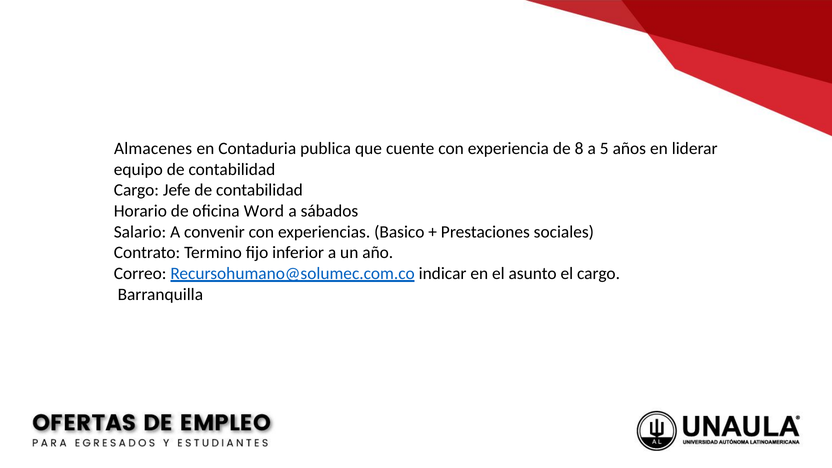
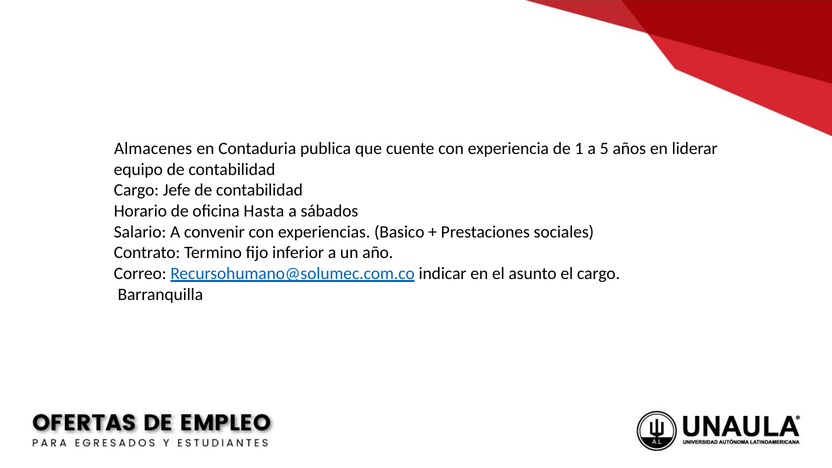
8: 8 -> 1 (579, 149)
Word: Word -> Hasta (264, 211)
